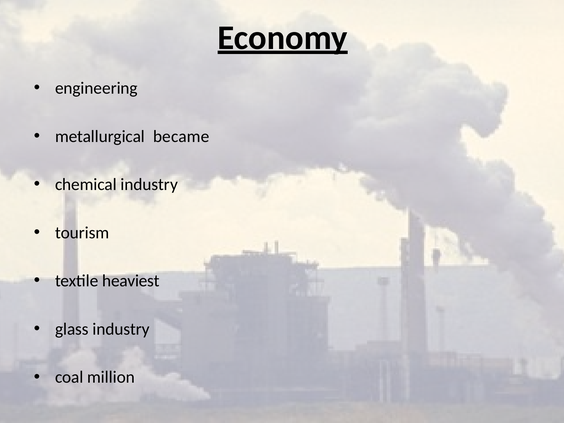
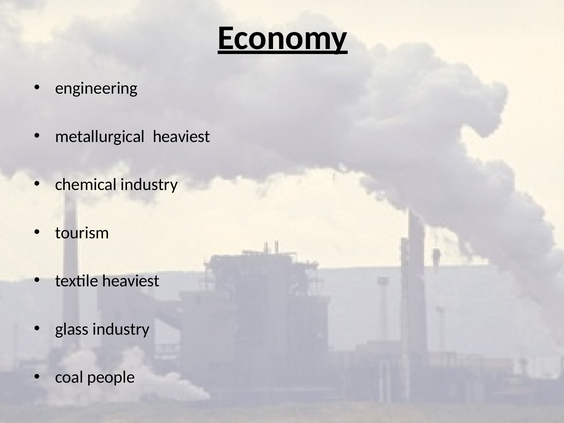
metallurgical became: became -> heaviest (181, 136)
million: million -> people (111, 377)
